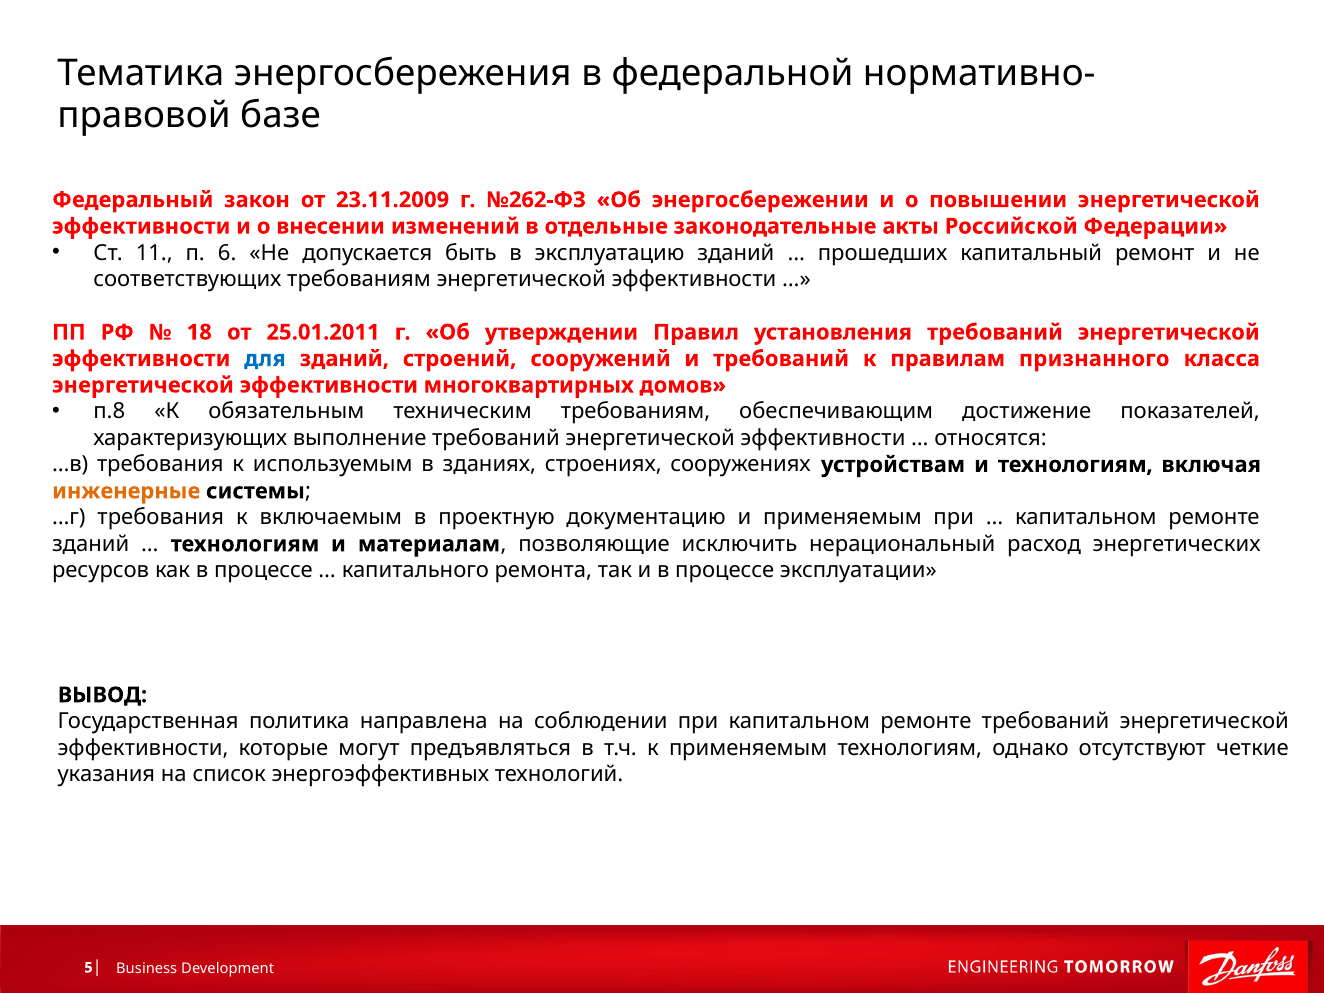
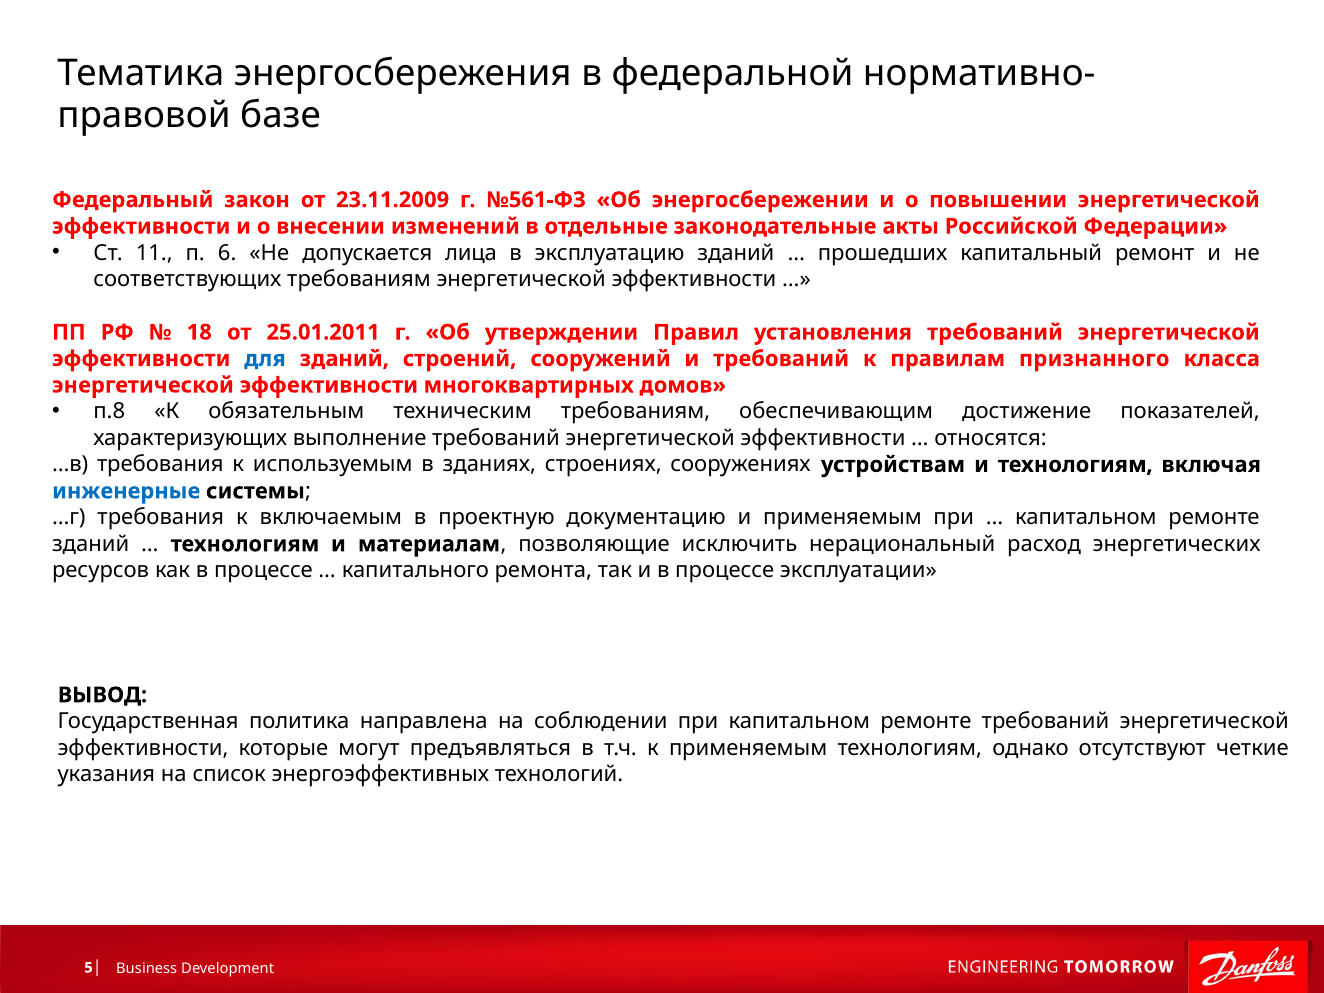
№262-ФЗ: №262-ФЗ -> №561-ФЗ (536, 200)
быть: быть -> лица (471, 253)
инженерные colour: orange -> blue (126, 491)
